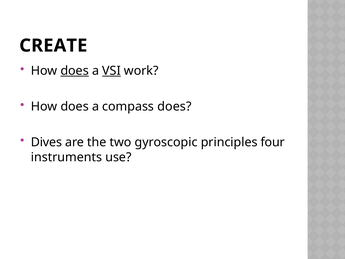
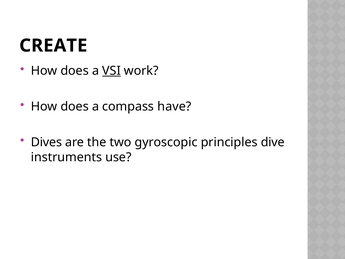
does underline: present -> none (75, 71)
compass does: does -> have (174, 106)
four: four -> dive (273, 142)
